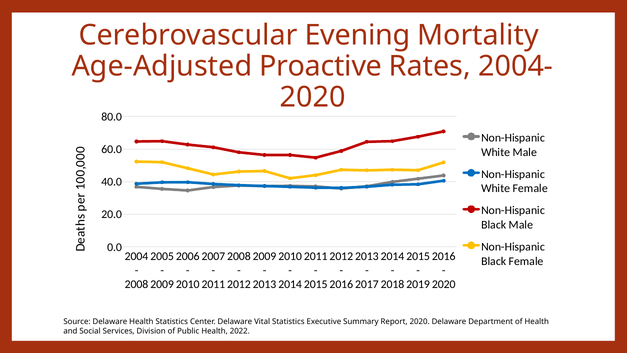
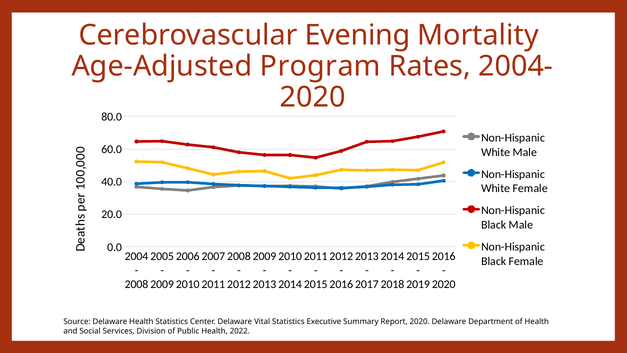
Proactive: Proactive -> Program (320, 66)
